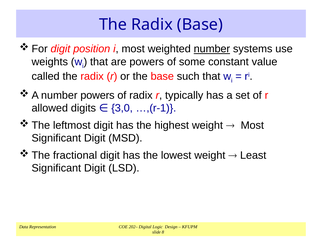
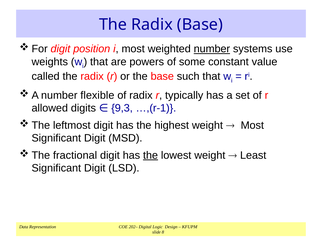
number powers: powers -> flexible (97, 96)
3,0: 3,0 -> 9,3 (122, 108)
the underline: none -> present (151, 156)
